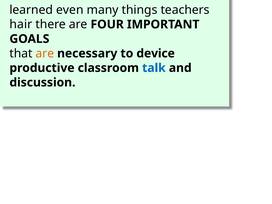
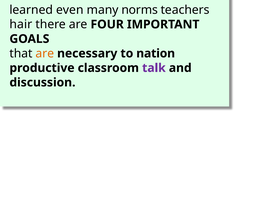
things: things -> norms (140, 10)
device: device -> nation (156, 53)
talk colour: blue -> purple (154, 68)
